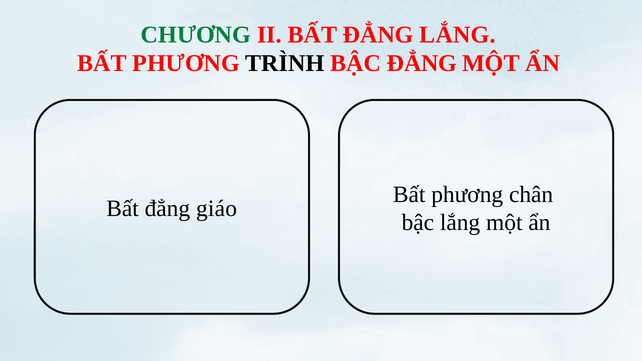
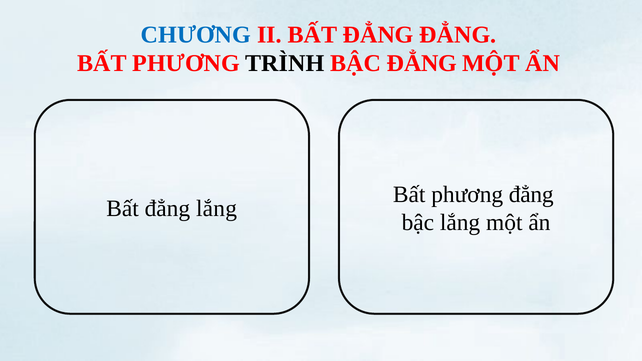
CHƯƠNG colour: green -> blue (196, 35)
ĐẲNG LẮNG: LẮNG -> ĐẲNG (458, 35)
phương chân: chân -> đẳng (531, 195)
đẳng giáo: giáo -> lắng (216, 209)
